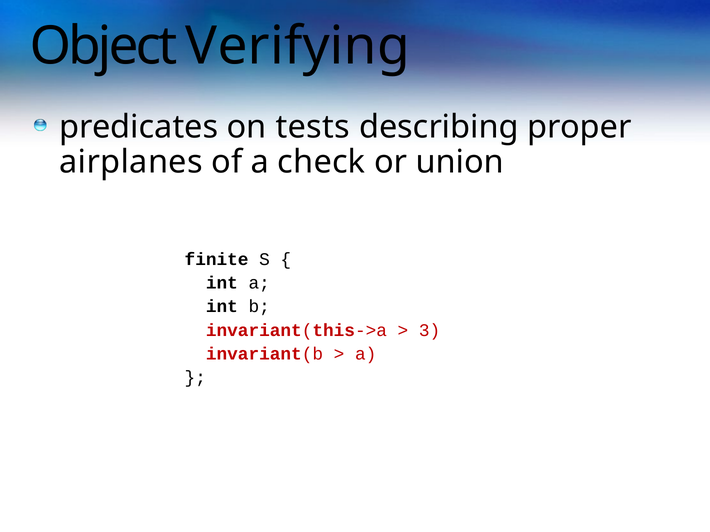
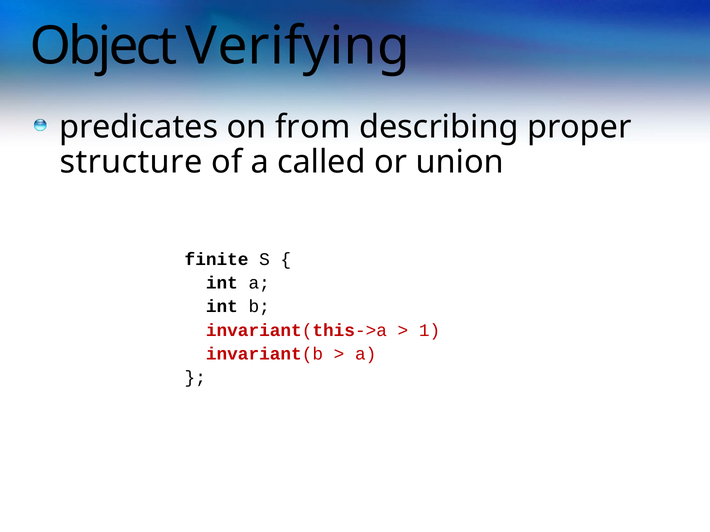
tests: tests -> from (313, 127)
airplanes: airplanes -> structure (131, 162)
check: check -> called (322, 162)
3: 3 -> 1 (430, 330)
